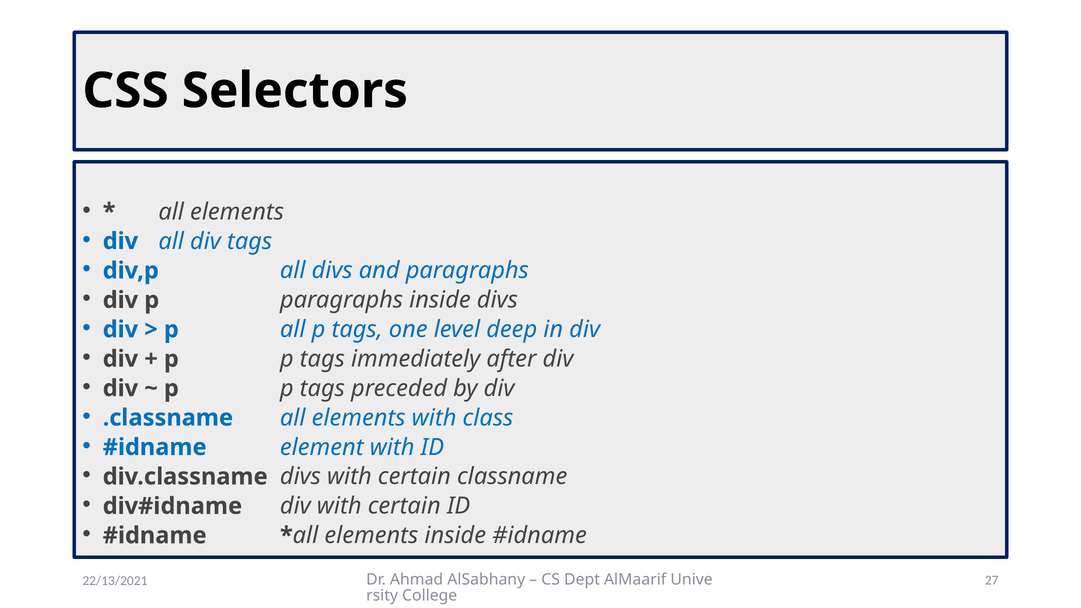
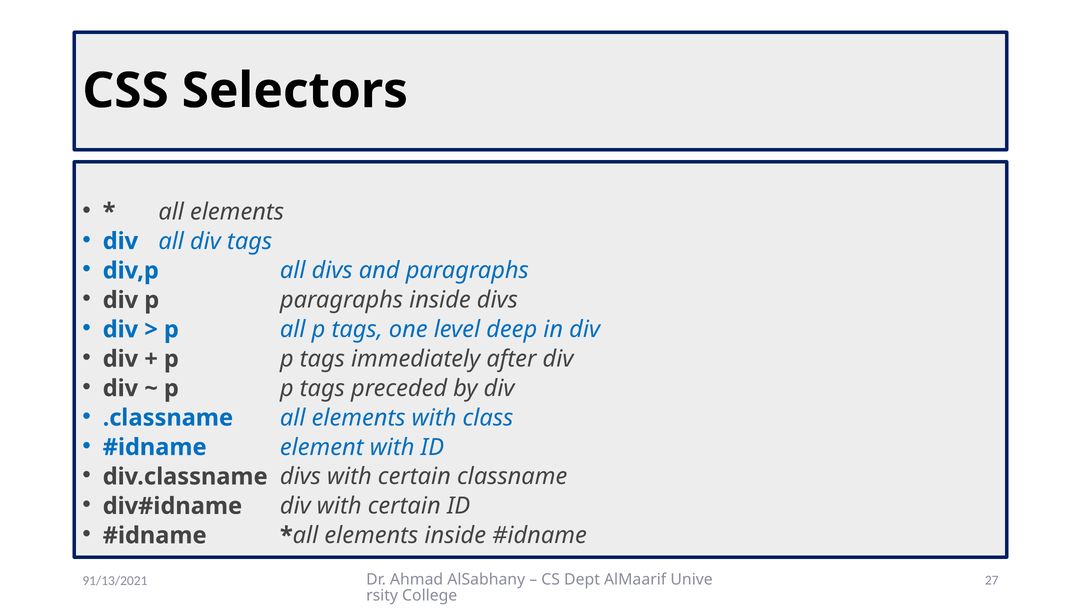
22/13/2021: 22/13/2021 -> 91/13/2021 (115, 581)
